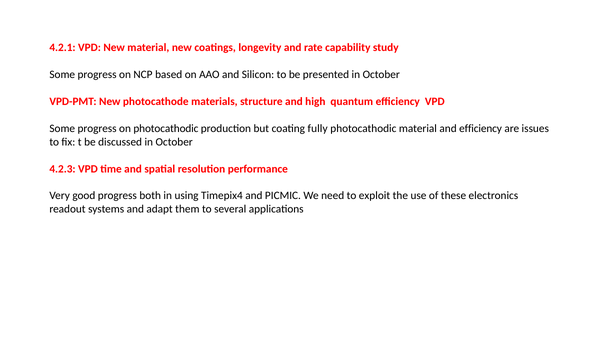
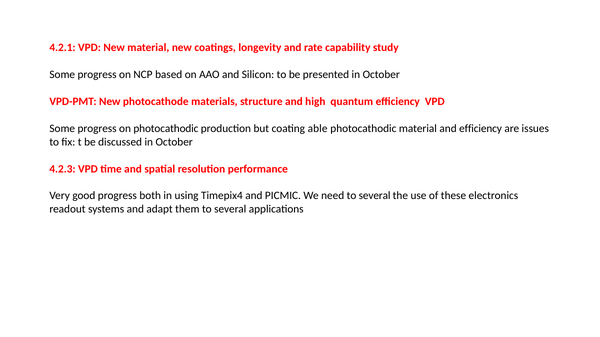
fully: fully -> able (318, 129)
need to exploit: exploit -> several (375, 196)
